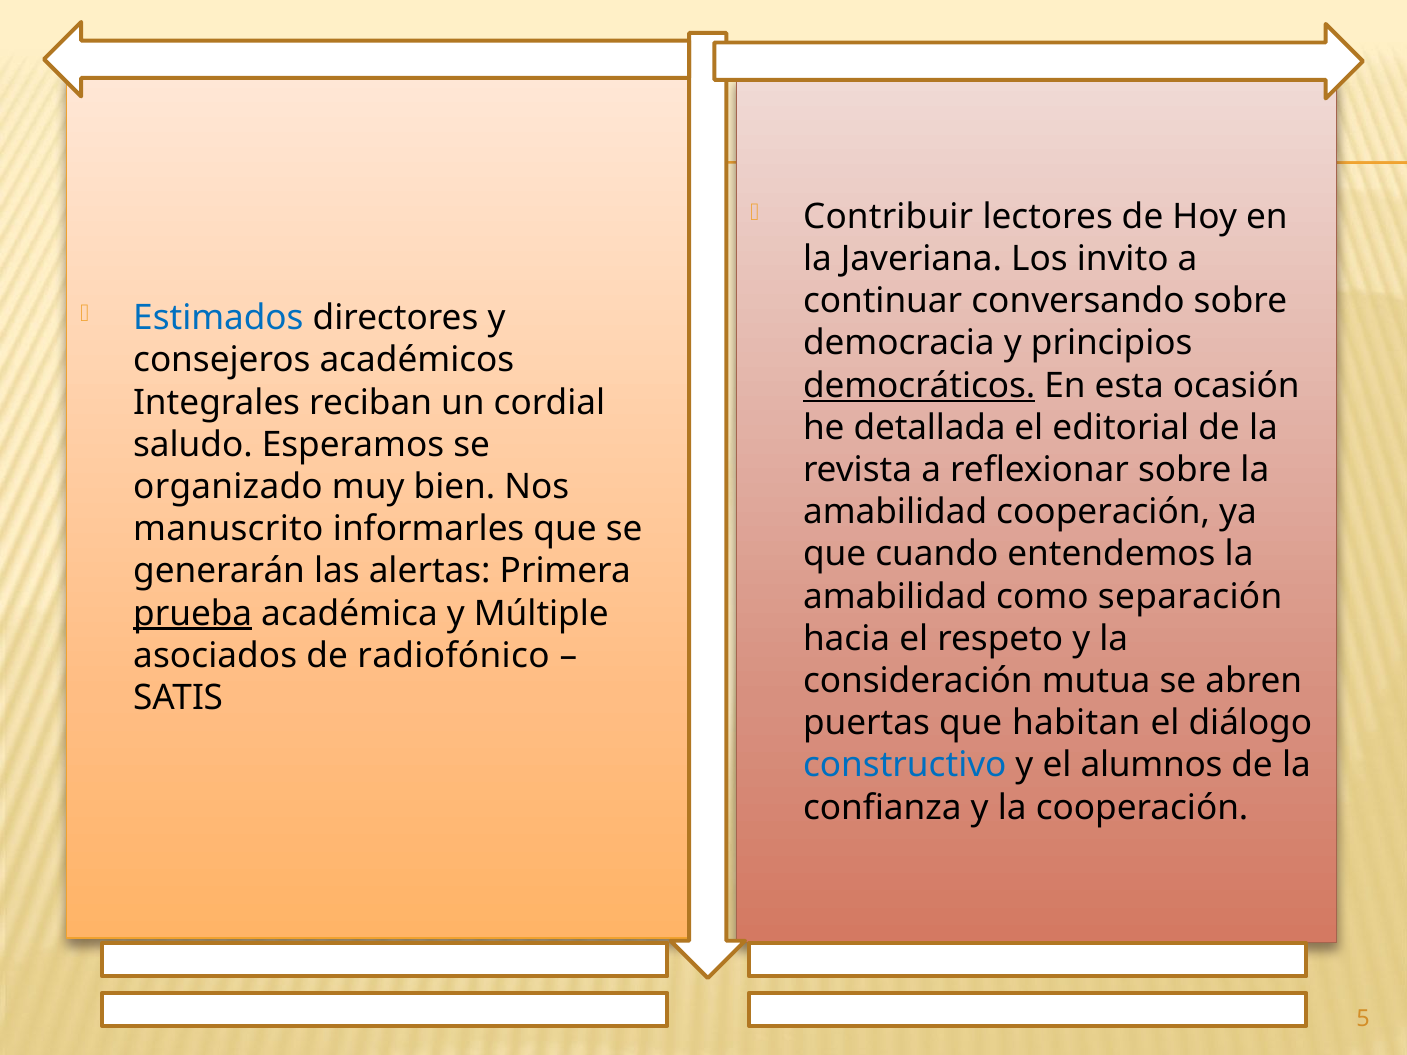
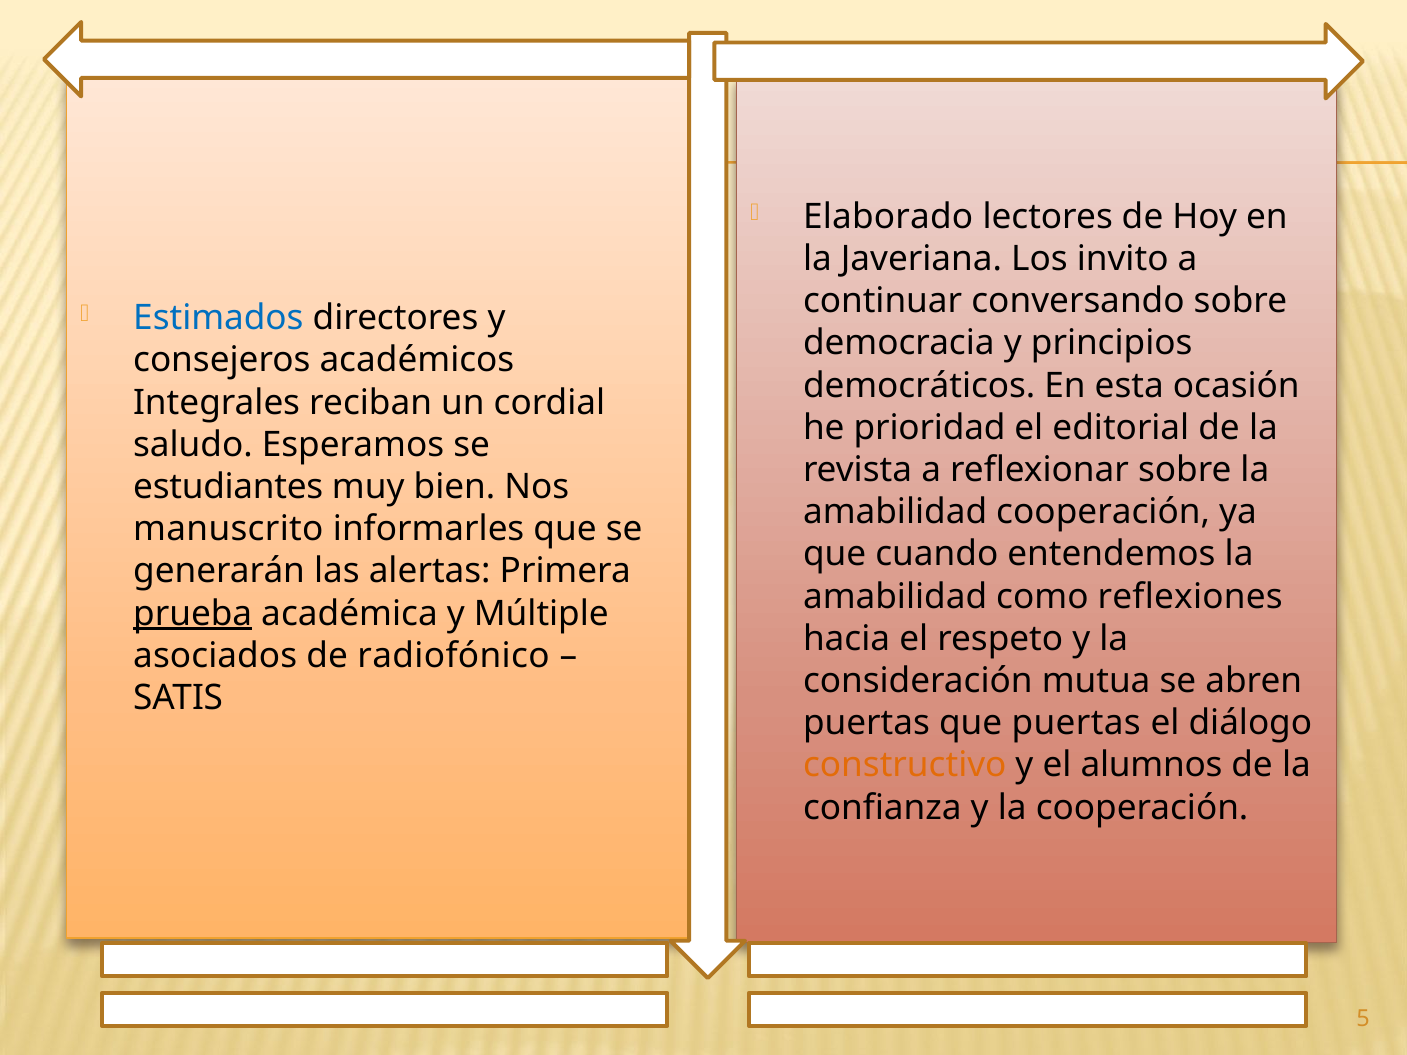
Contribuir: Contribuir -> Elaborado (888, 217)
democráticos underline: present -> none (919, 386)
detallada: detallada -> prioridad (930, 428)
organizado: organizado -> estudiantes (228, 487)
separación: separación -> reflexiones (1190, 597)
que habitan: habitan -> puertas (1076, 723)
constructivo colour: blue -> orange (905, 765)
